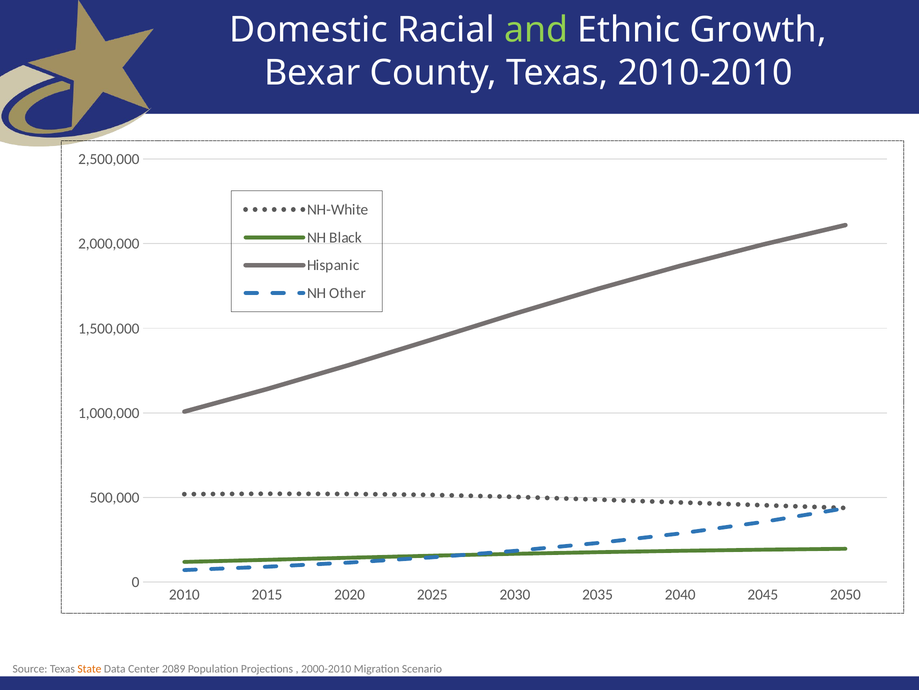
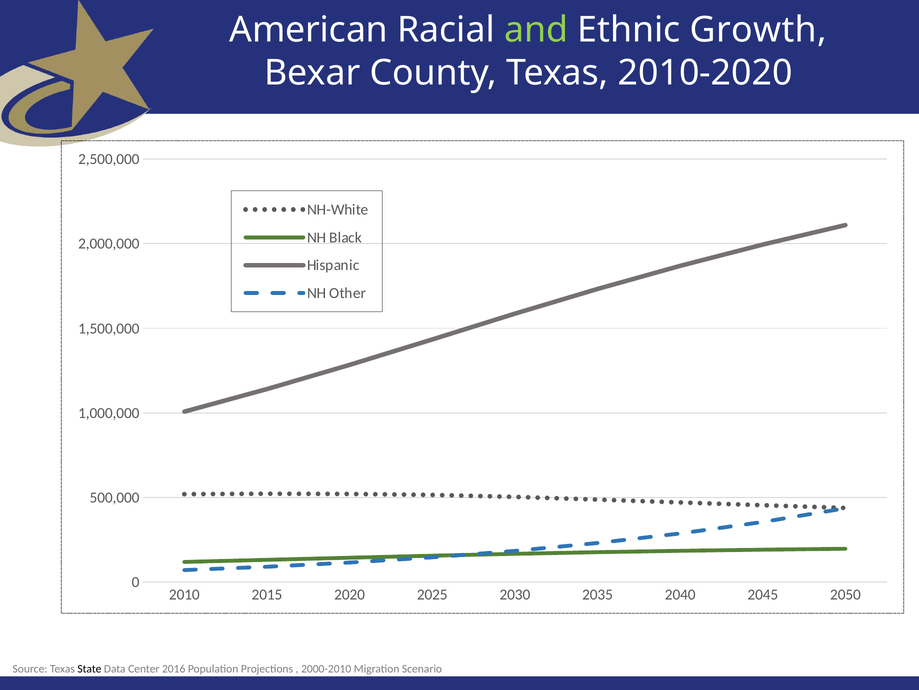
Domestic: Domestic -> American (309, 30)
2010-2010: 2010-2010 -> 2010-2020 (705, 73)
State colour: orange -> black (89, 668)
2089: 2089 -> 2016 (174, 668)
